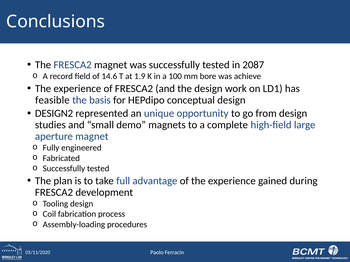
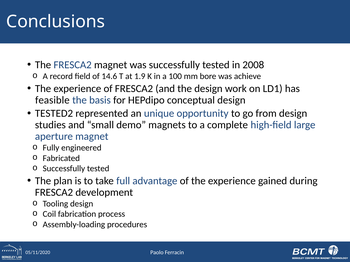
2087: 2087 -> 2008 (253, 65)
DESIGN2: DESIGN2 -> TESTED2 (54, 114)
